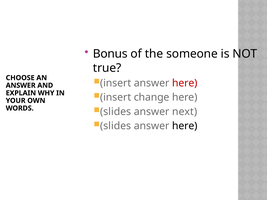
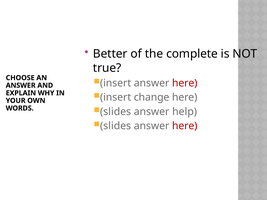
Bonus: Bonus -> Better (110, 54)
someone: someone -> complete (192, 54)
next: next -> help (185, 112)
here colour: black -> red (185, 126)
